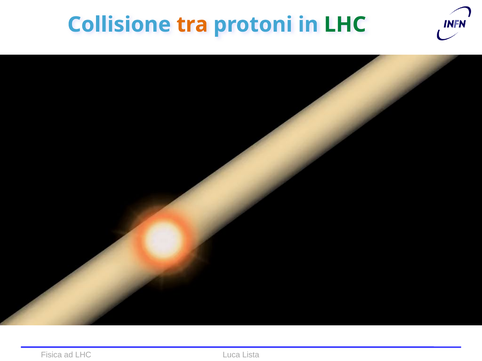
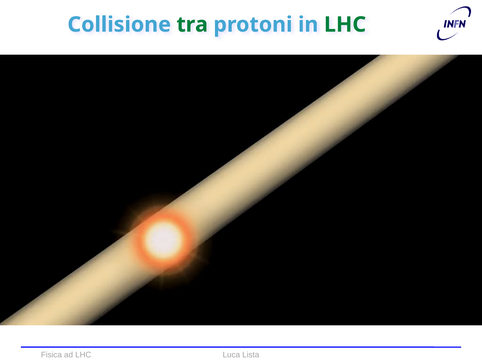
tra colour: orange -> green (192, 25)
